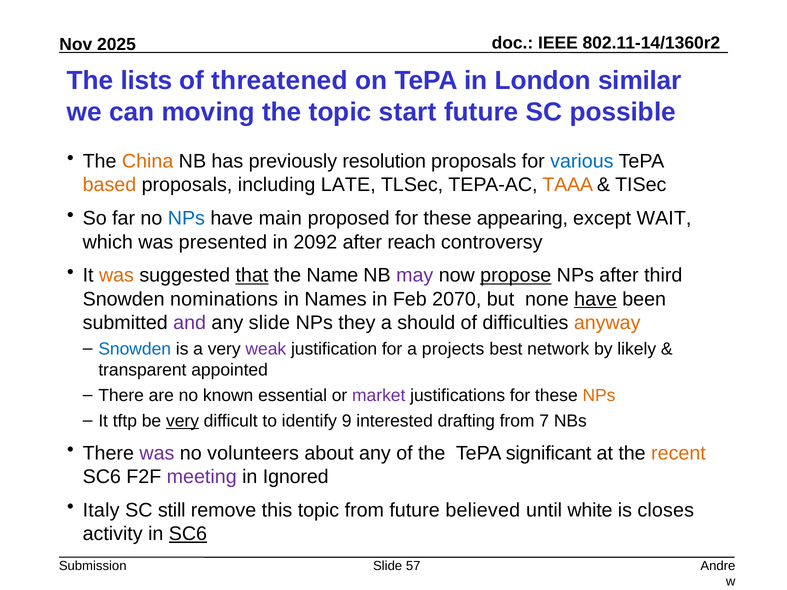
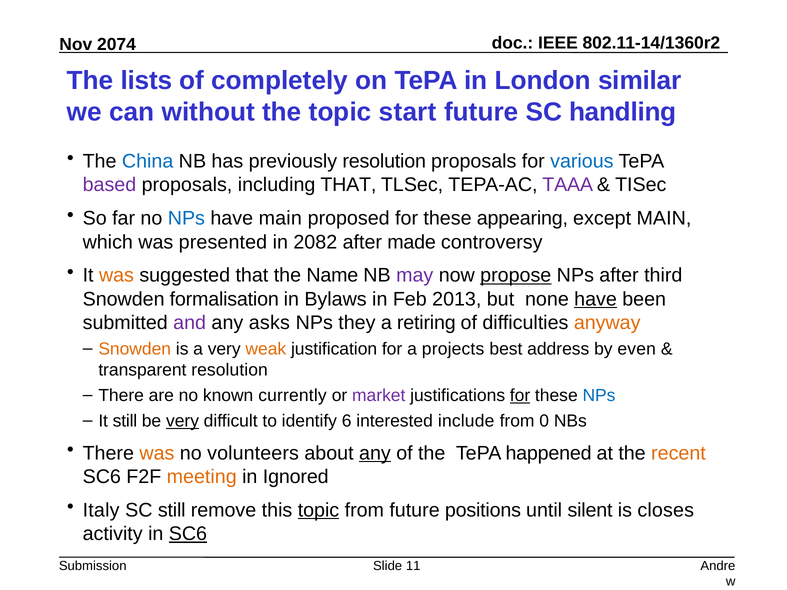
2025: 2025 -> 2074 (116, 45)
threatened: threatened -> completely (280, 81)
moving: moving -> without (208, 112)
possible: possible -> handling (623, 112)
China colour: orange -> blue (148, 161)
based colour: orange -> purple (109, 185)
including LATE: LATE -> THAT (348, 185)
TAAA colour: orange -> purple (568, 185)
except WAIT: WAIT -> MAIN (664, 219)
2092: 2092 -> 2082 (315, 242)
reach: reach -> made (412, 242)
that underline: present -> none (252, 276)
nominations: nominations -> formalisation (224, 299)
Names: Names -> Bylaws (336, 299)
2070: 2070 -> 2013 (457, 299)
any slide: slide -> asks (269, 323)
should: should -> retiring (426, 323)
Snowden colour: blue -> orange (135, 349)
weak colour: purple -> orange (266, 349)
network: network -> address (558, 349)
likely: likely -> even (637, 349)
transparent appointed: appointed -> resolution (230, 370)
essential: essential -> currently (292, 396)
for underline: none -> present (520, 396)
NPs colour: orange -> blue (599, 396)
It tftp: tftp -> still (125, 421)
9: 9 -> 6 (347, 421)
drafting: drafting -> include (466, 421)
7: 7 -> 0 (544, 421)
was colour: purple -> orange (157, 453)
any underline: none -> present (375, 453)
significant: significant -> happened (549, 453)
meeting colour: purple -> orange (202, 477)
topic underline: none -> present (318, 510)
believed: believed -> positions (483, 510)
white: white -> silent (590, 510)
57: 57 -> 11 (413, 566)
